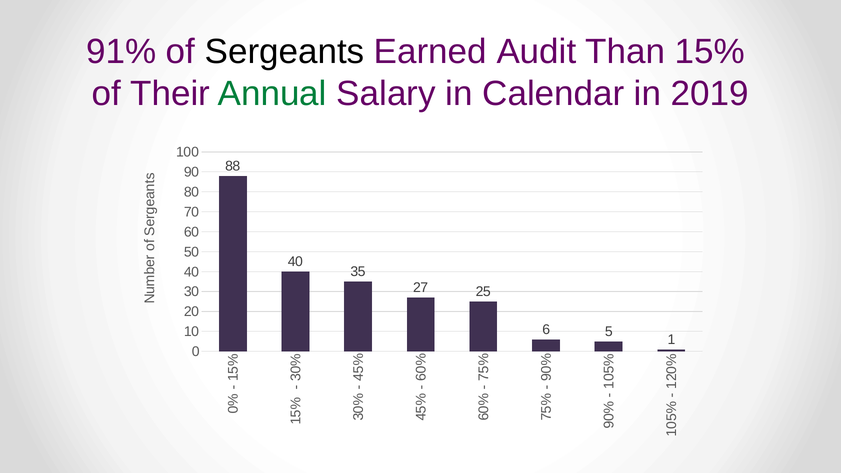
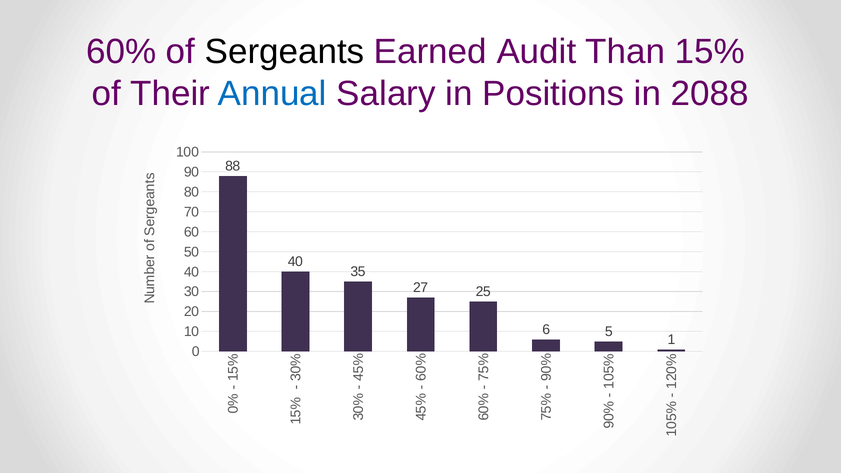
91%: 91% -> 60% (121, 52)
Annual colour: green -> blue (272, 94)
Calendar: Calendar -> Positions (553, 94)
2019: 2019 -> 2088 (710, 94)
